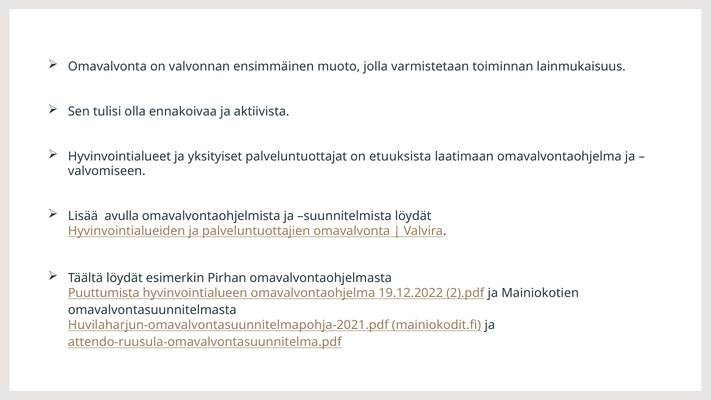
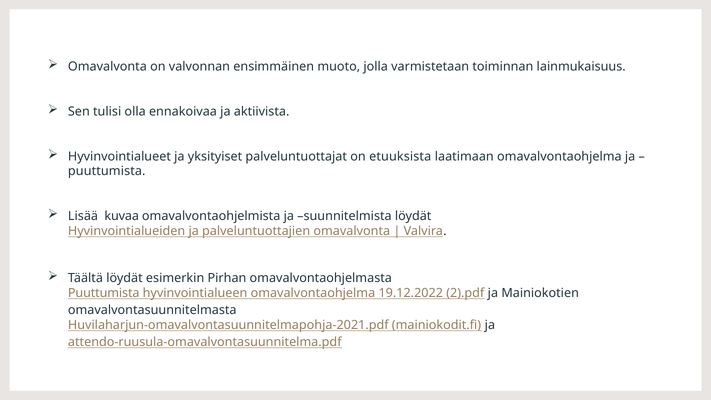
valvomiseen: valvomiseen -> puuttumista (107, 171)
avulla: avulla -> kuvaa (122, 216)
